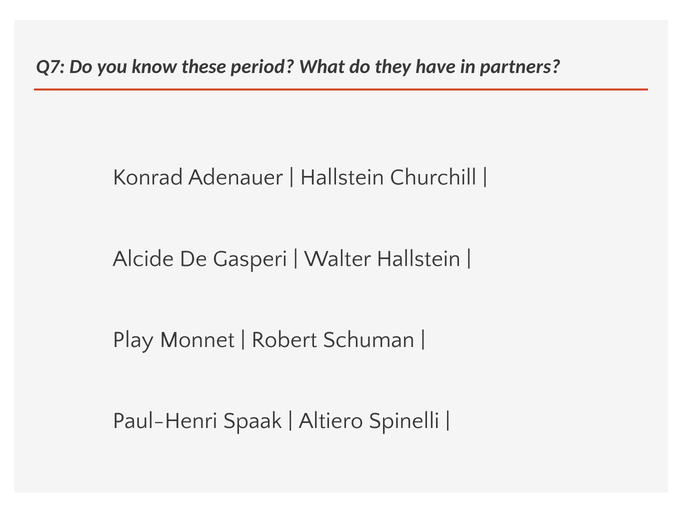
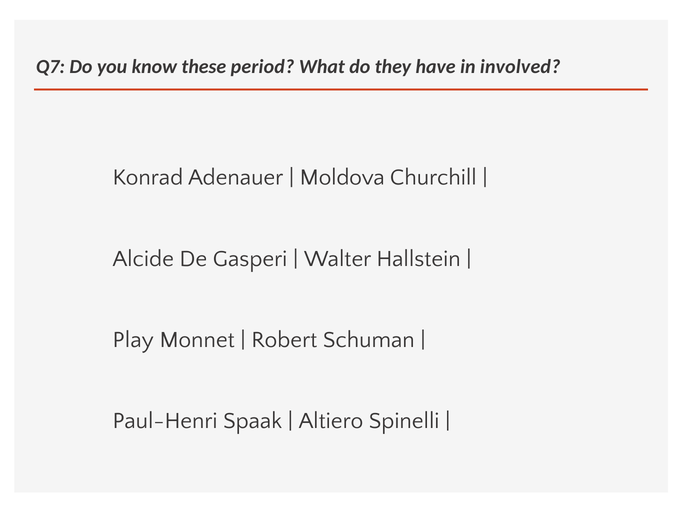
partners: partners -> involved (520, 67)
Hallstein: Hallstein -> Moldova (342, 177)
